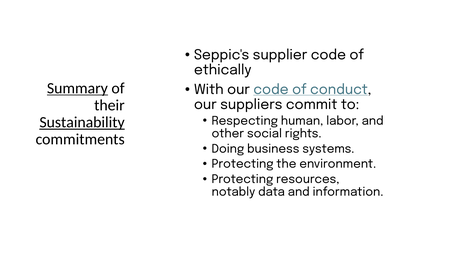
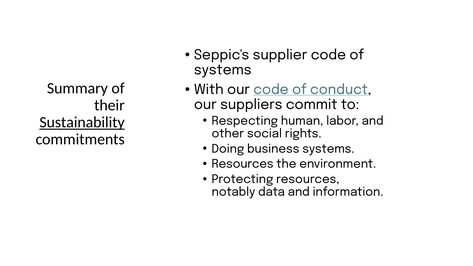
ethically: ethically -> systems (223, 70)
Summary underline: present -> none (77, 88)
Protecting: Protecting -> Resources (243, 164)
